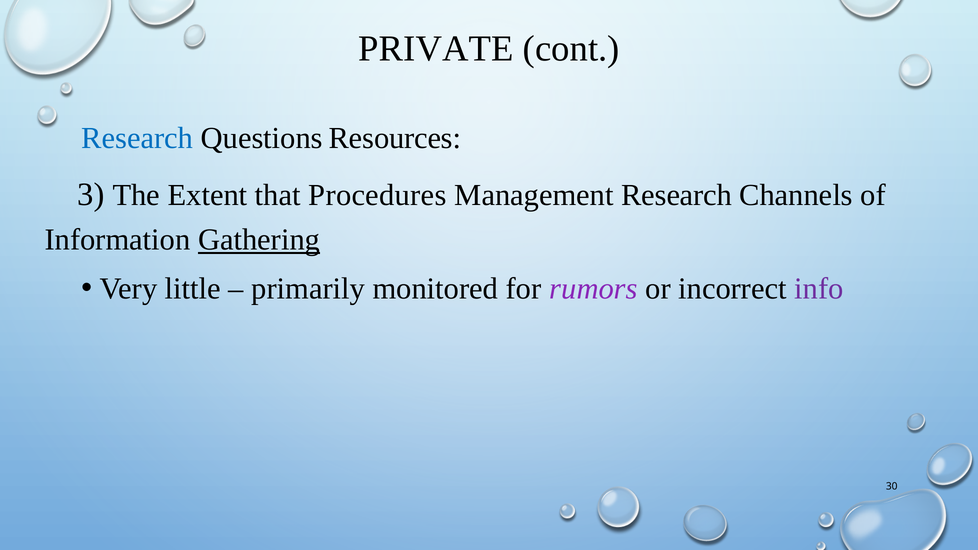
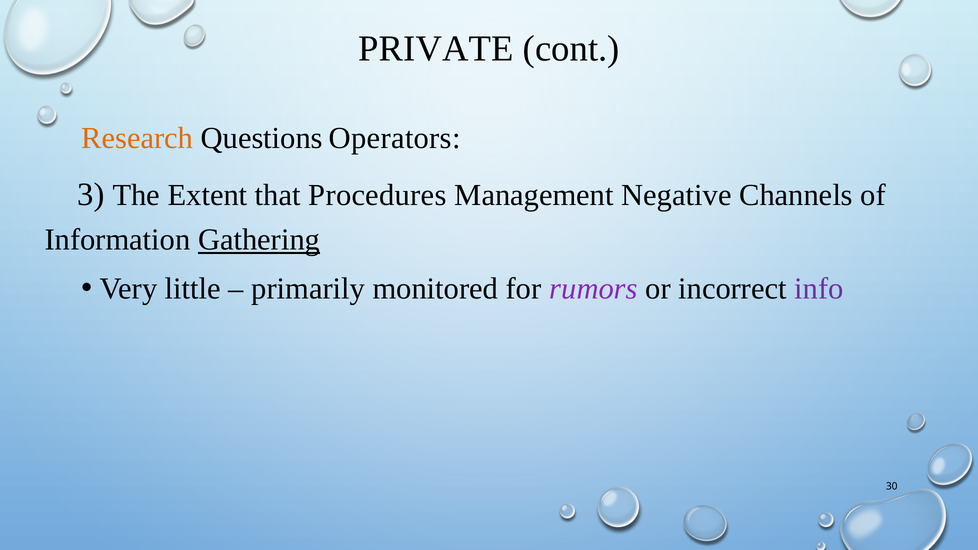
Research colour: blue -> orange (137, 138)
Resources: Resources -> Operators (395, 138)
Management Research: Research -> Negative (676, 195)
